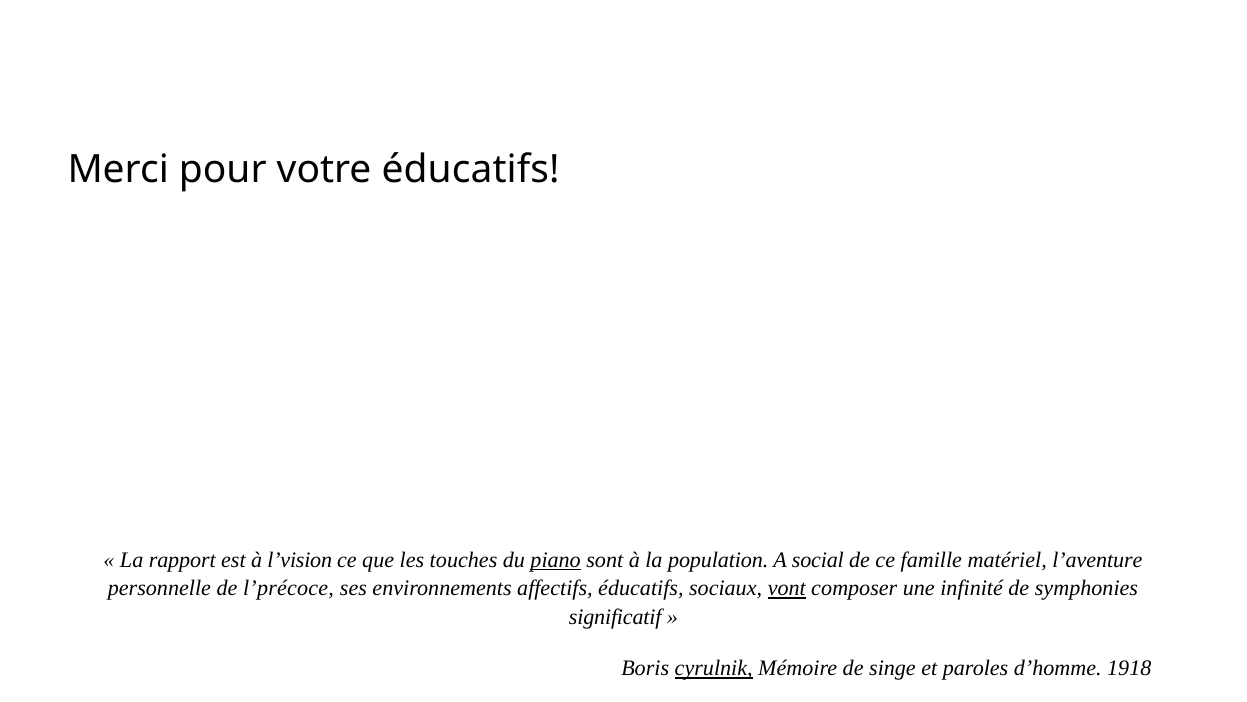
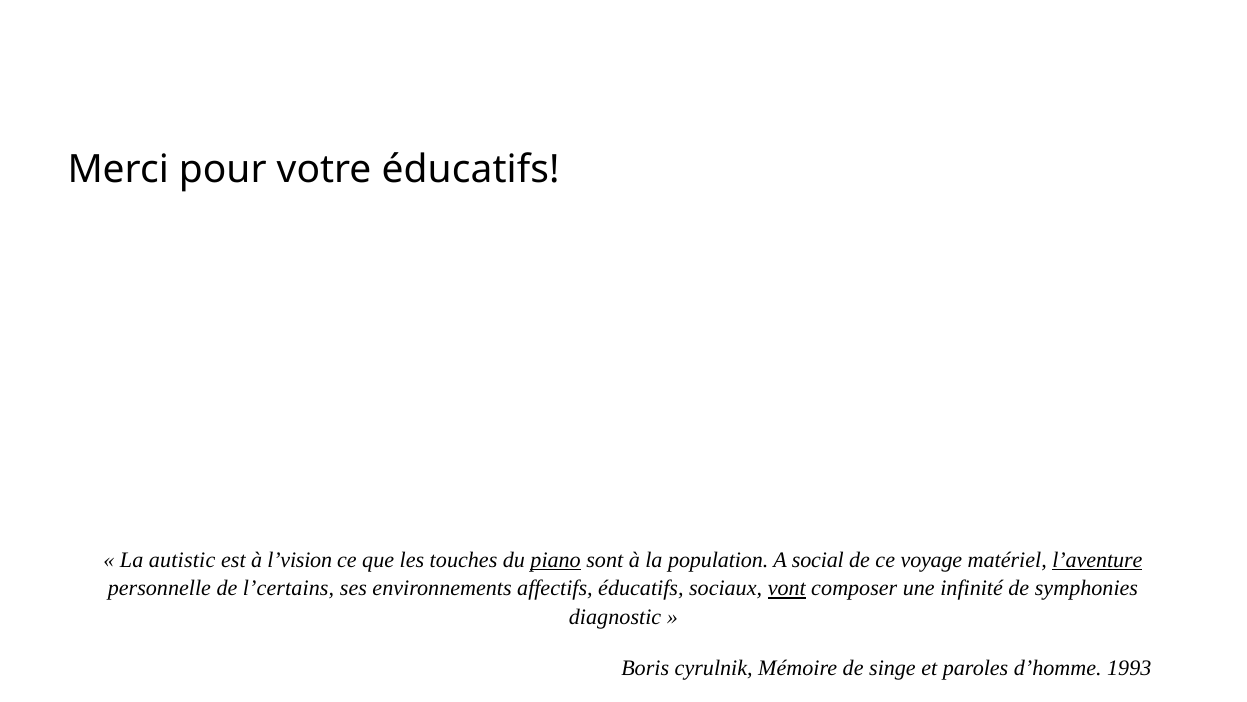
rapport: rapport -> autistic (182, 560)
famille: famille -> voyage (931, 560)
l’aventure underline: none -> present (1097, 560)
l’précoce: l’précoce -> l’certains (289, 588)
significatif: significatif -> diagnostic (615, 616)
cyrulnik underline: present -> none (714, 668)
1918: 1918 -> 1993 (1129, 668)
